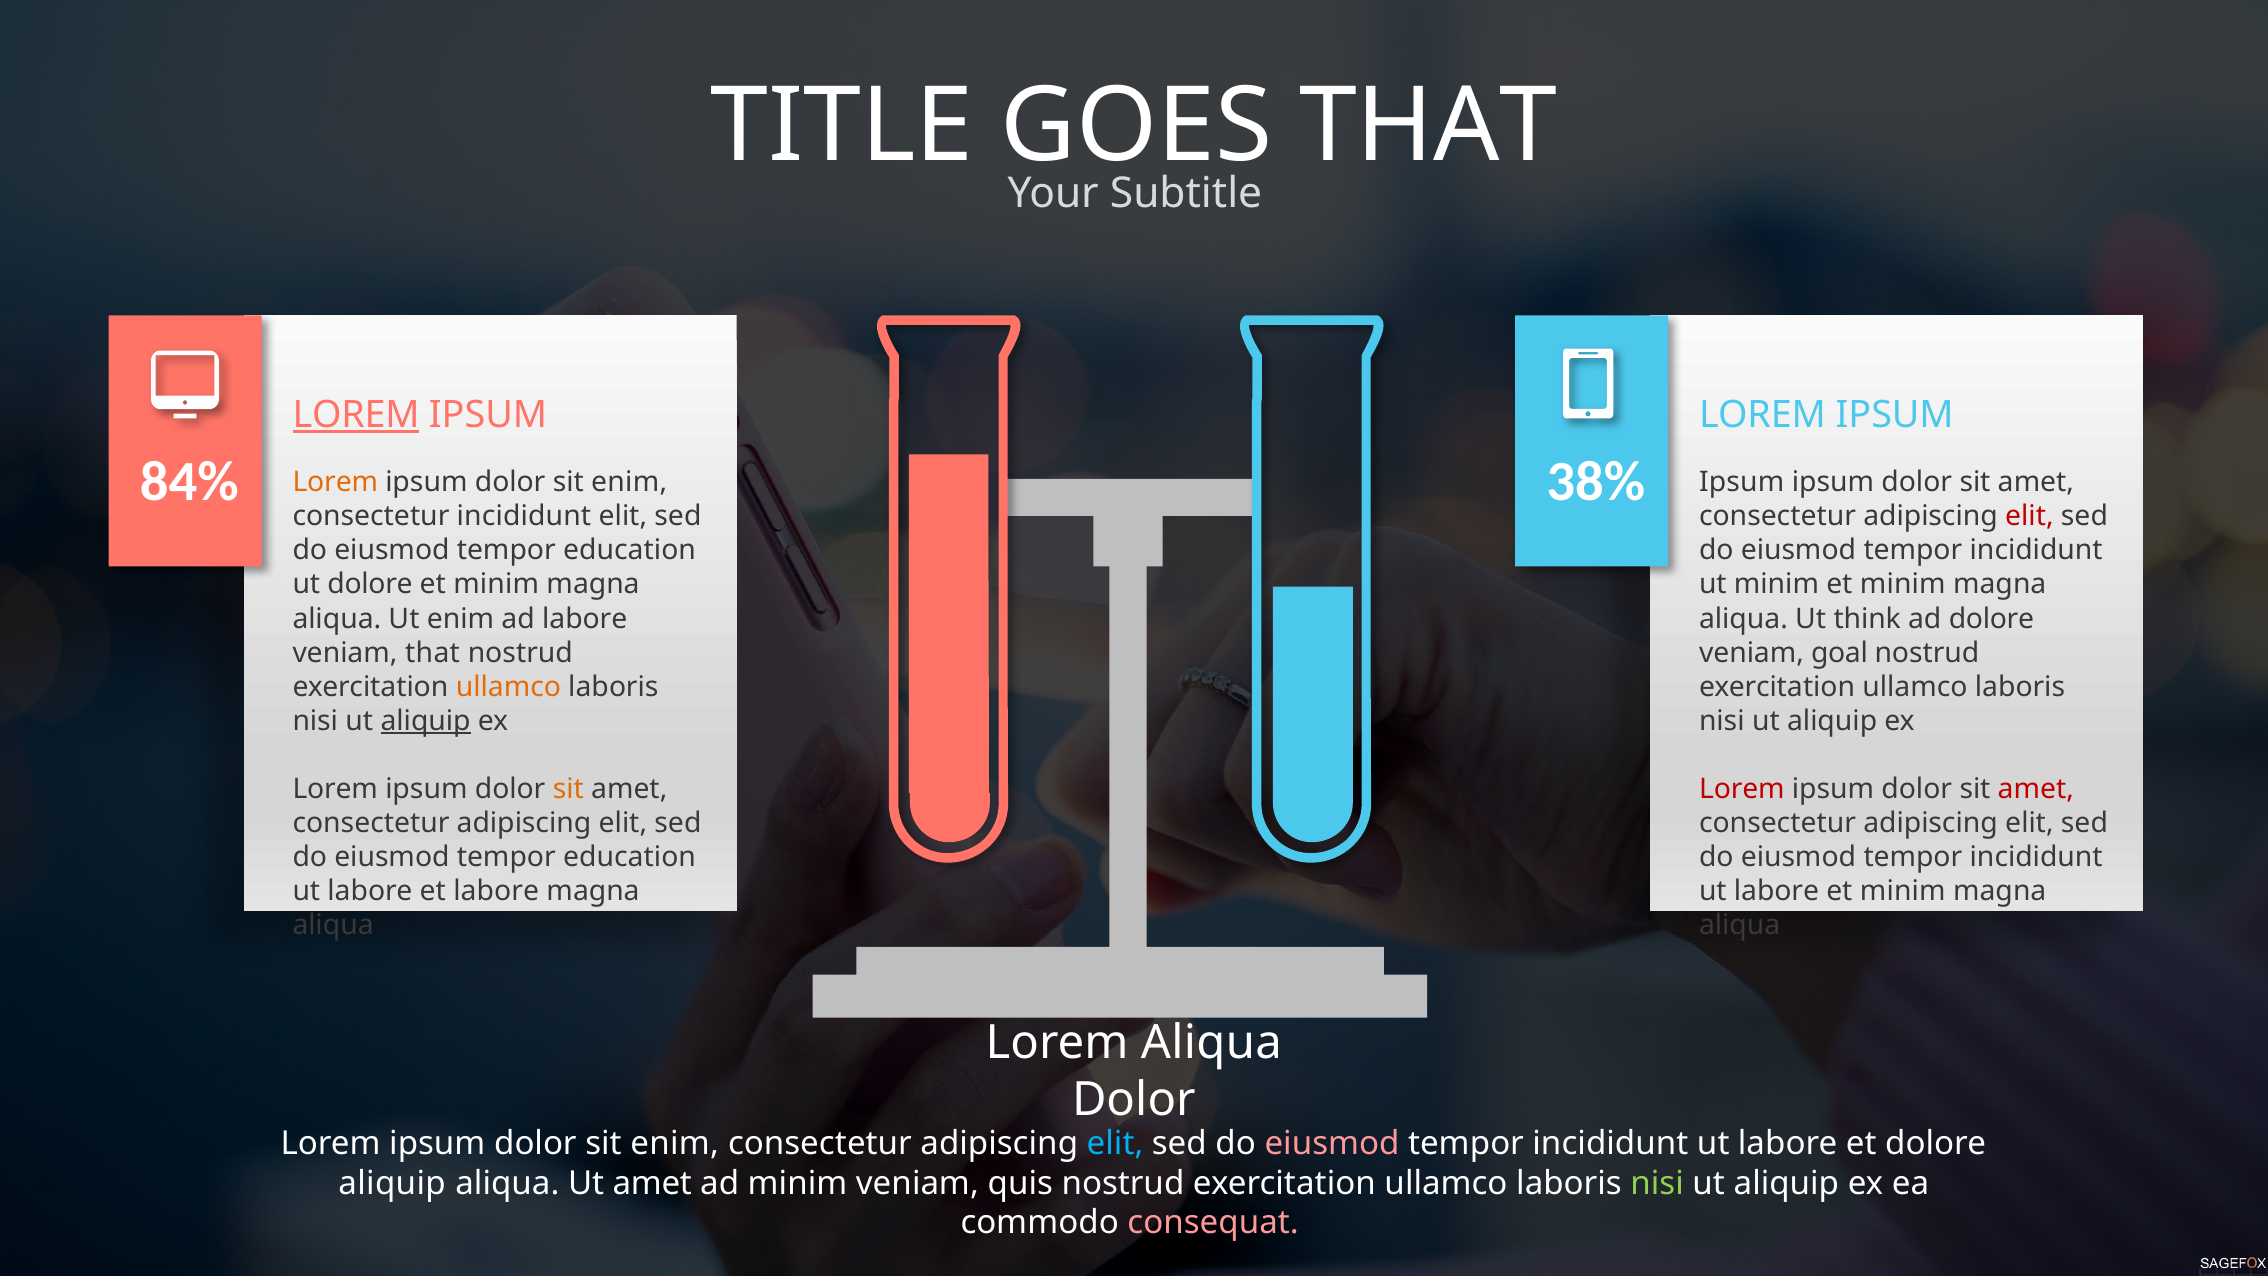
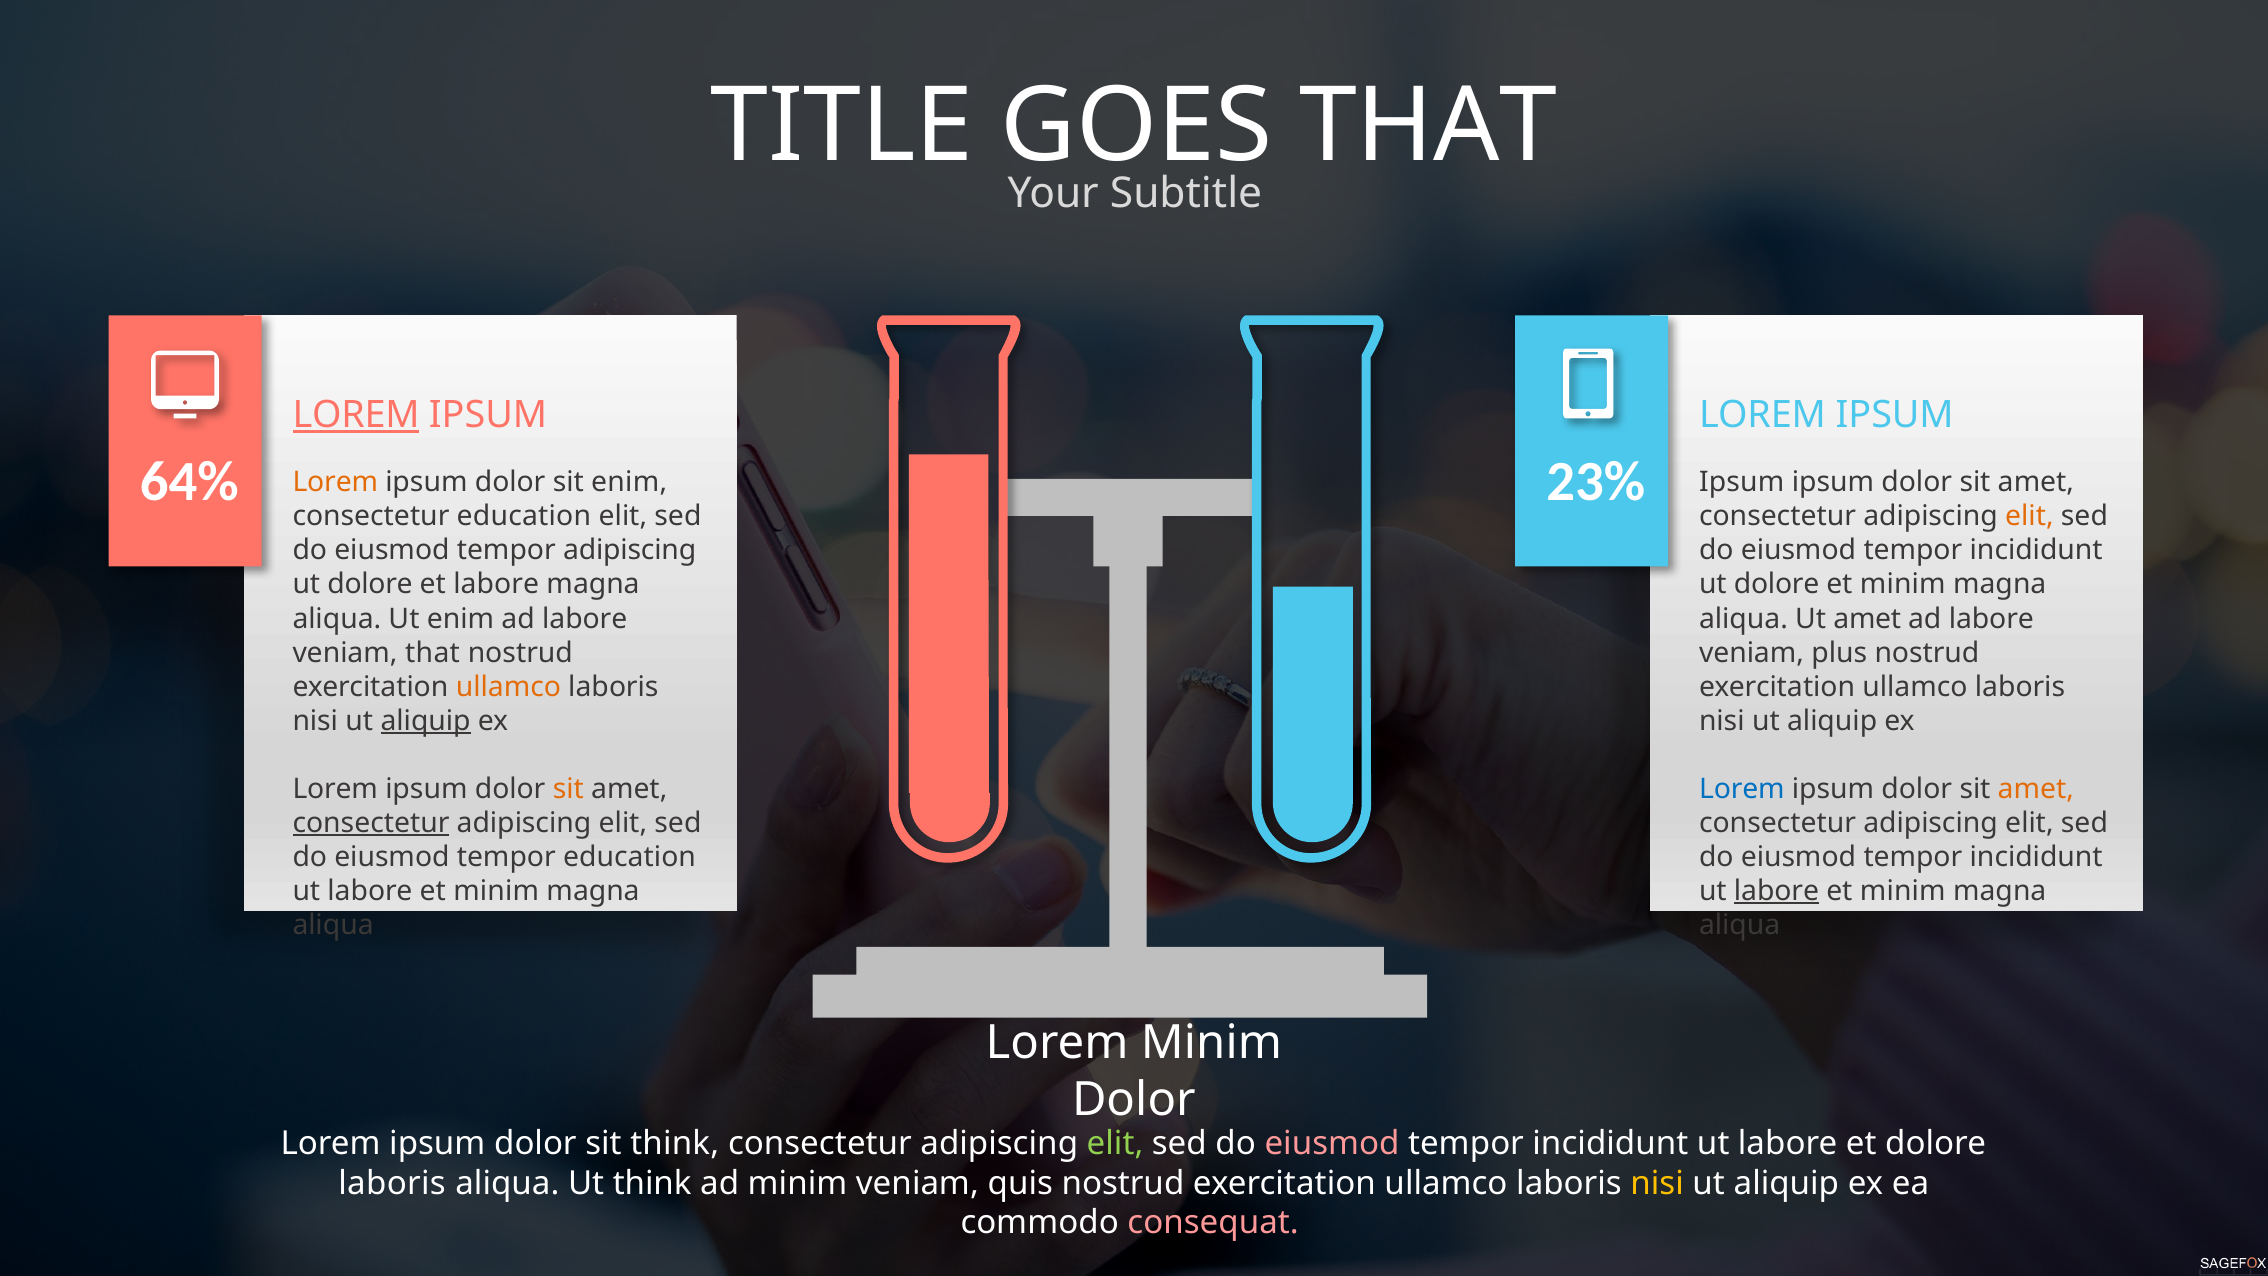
84%: 84% -> 64% (189, 482)
38%: 38% -> 23% (1596, 482)
consectetur incididunt: incididunt -> education (524, 516)
elit colour: red -> orange (2029, 516)
education: education -> adipiscing (630, 551)
minim: minim -> labore (496, 585)
minim: minim -> dolore (1777, 585)
Ut think: think -> amet (1867, 619)
dolore: dolore -> labore (1991, 619)
goal: goal -> plus (1839, 653)
Lorem colour: red -> blue (1742, 789)
amet colour: red -> orange (2036, 789)
consectetur underline: none -> present (371, 823)
labore: labore -> minim (496, 891)
labore underline: none -> present (1777, 891)
Lorem Aliqua: Aliqua -> Minim (1211, 1043)
enim: enim -> think (675, 1143)
elit colour: light blue -> light green (1115, 1143)
aliquip: aliquip -> laboris (392, 1183)
Ut amet: amet -> think (652, 1183)
nisi colour: light green -> yellow (1657, 1183)
